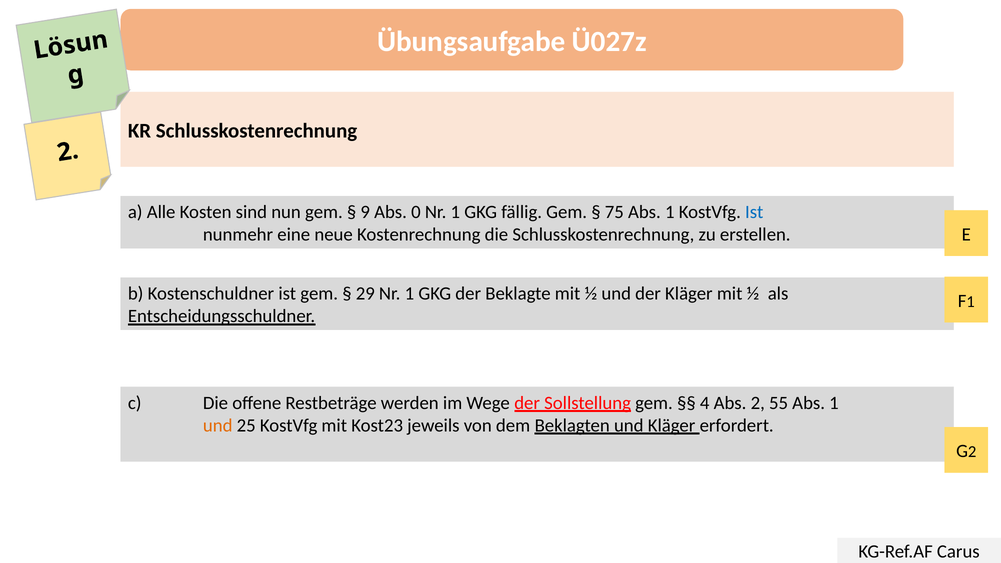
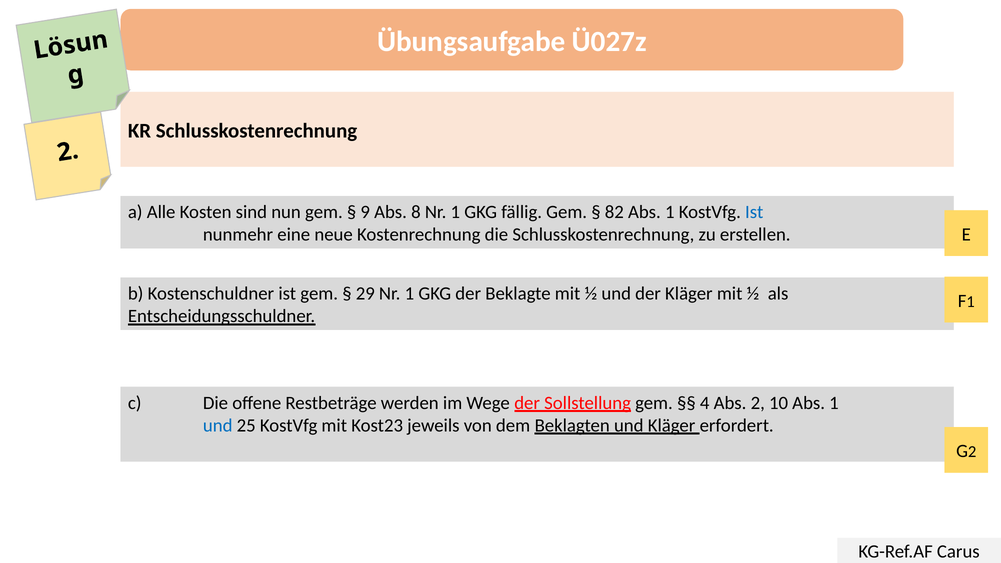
0: 0 -> 8 (416, 212)
75: 75 -> 82 (614, 212)
55: 55 -> 10 (779, 403)
und colour: orange -> blue (218, 426)
